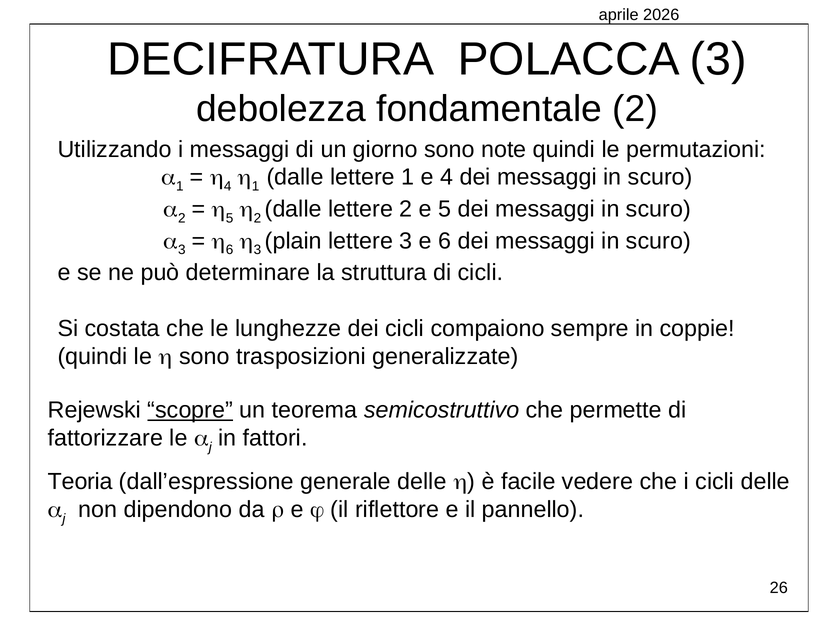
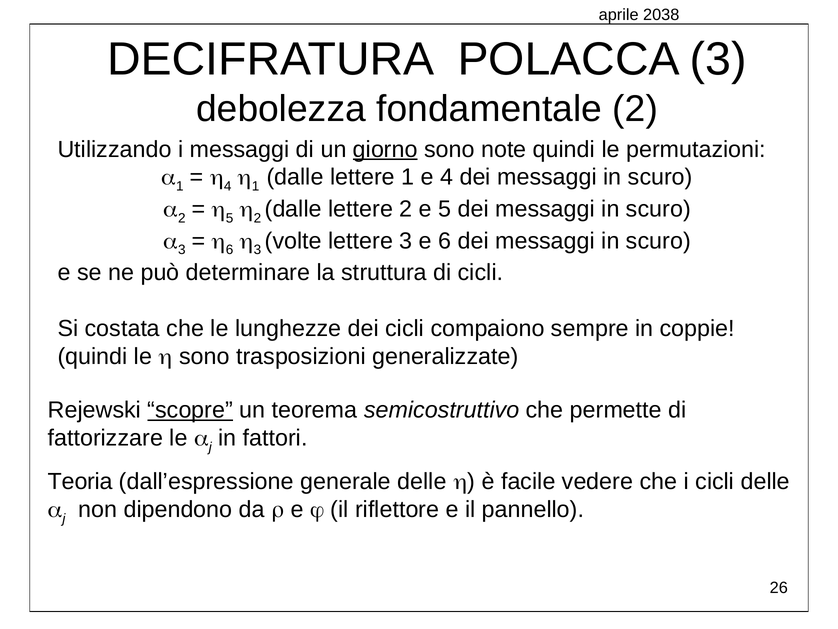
2026: 2026 -> 2038 (661, 15)
giorno underline: none -> present (385, 149)
plain: plain -> volte (293, 241)
